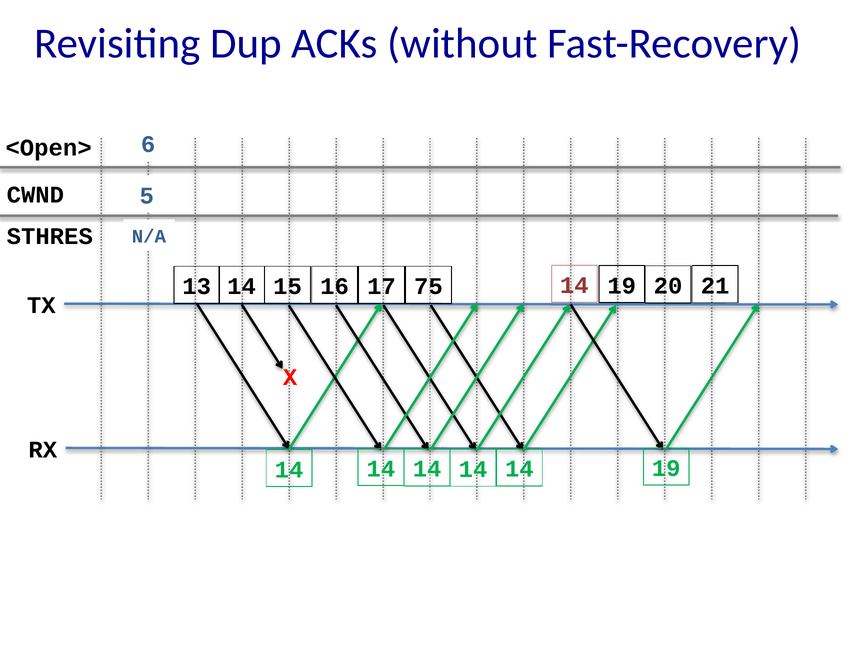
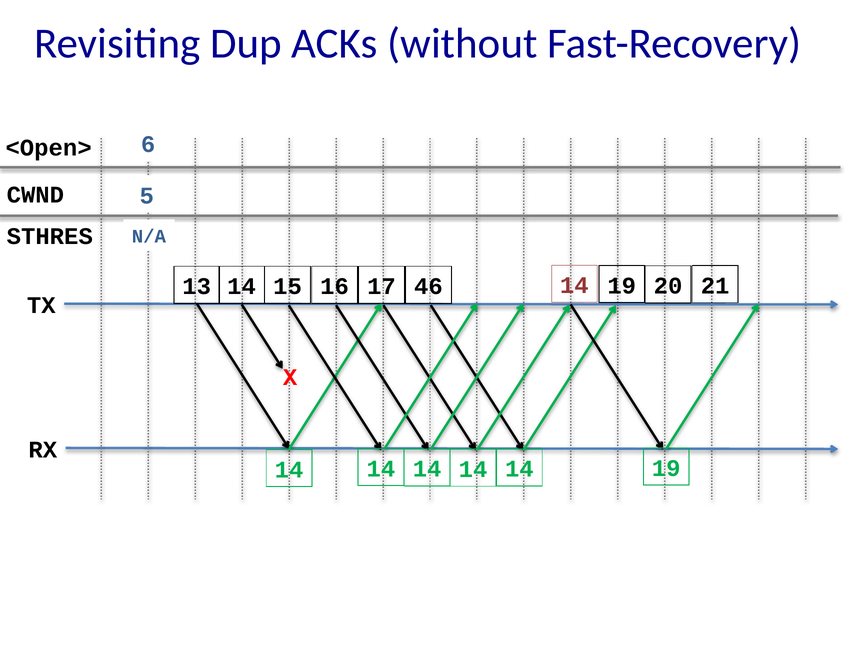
75: 75 -> 46 (428, 286)
